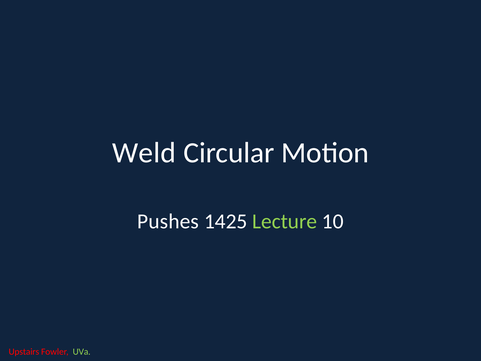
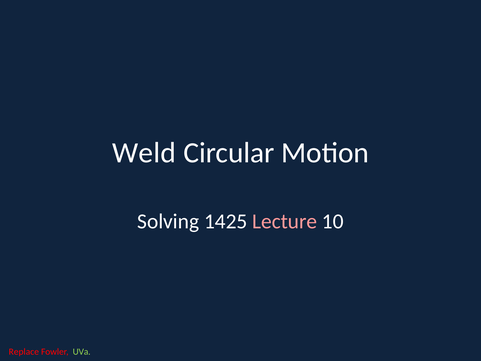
Pushes: Pushes -> Solving (168, 221)
Lecture colour: light green -> pink (285, 221)
Upstairs: Upstairs -> Replace (24, 352)
